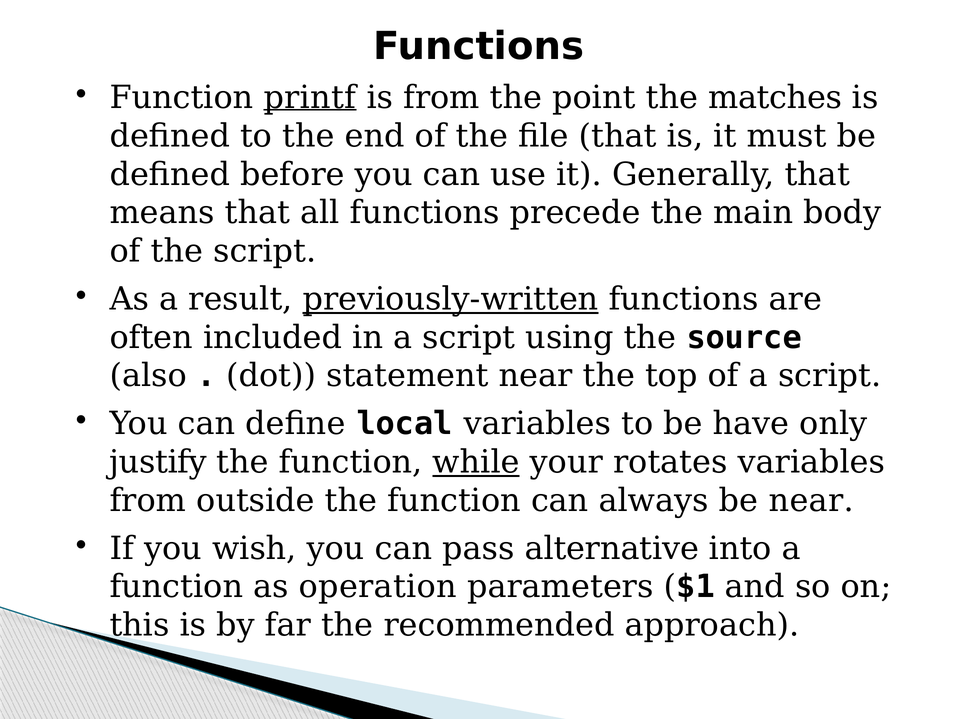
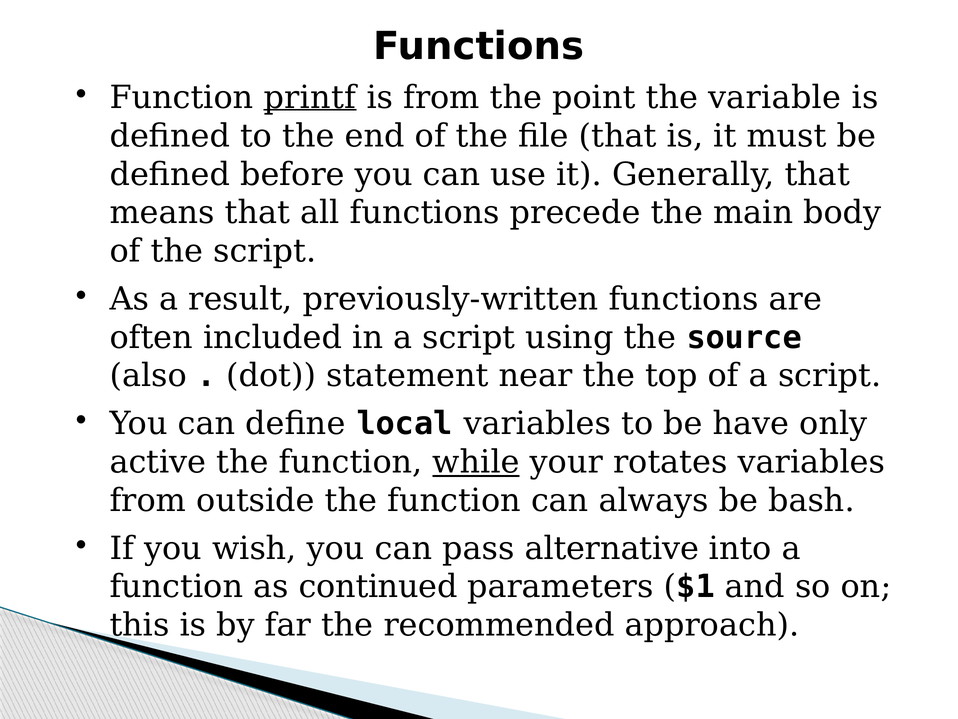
matches: matches -> variable (775, 98)
previously-written underline: present -> none (451, 299)
justify: justify -> active (158, 462)
be near: near -> bash (811, 500)
operation: operation -> continued (378, 587)
